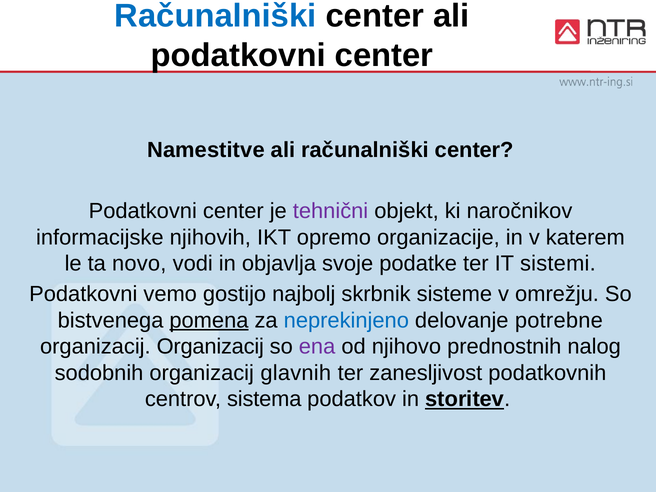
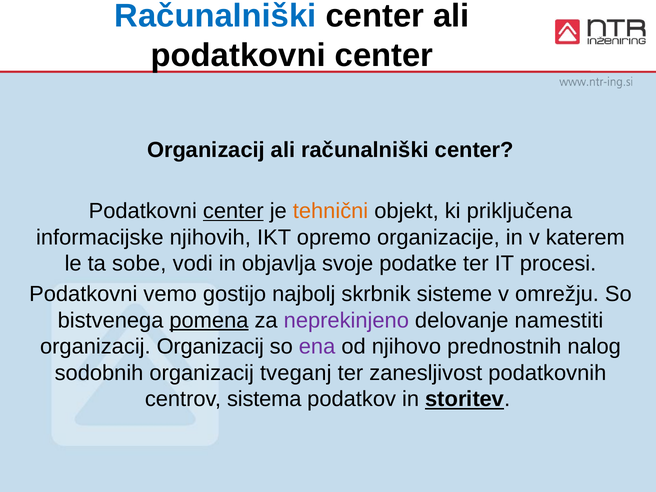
Namestitve: Namestitve -> Organizacij (206, 150)
center underline: none -> present (233, 211)
tehnični colour: purple -> orange (331, 211)
naročnikov: naročnikov -> priključena (519, 211)
novo: novo -> sobe (139, 264)
sistemi: sistemi -> procesi (558, 264)
neprekinjeno colour: blue -> purple (346, 320)
potrebne: potrebne -> namestiti (559, 320)
glavnih: glavnih -> tveganj (296, 373)
